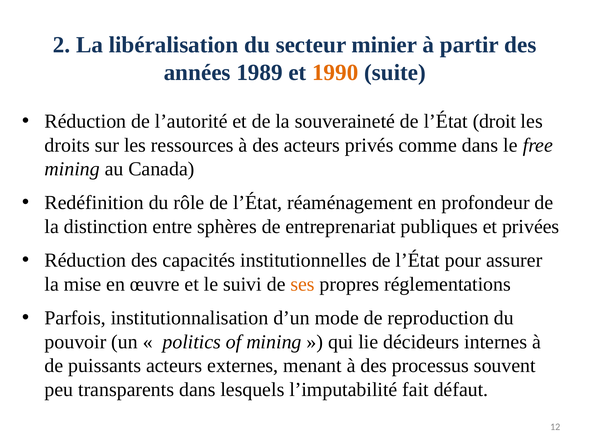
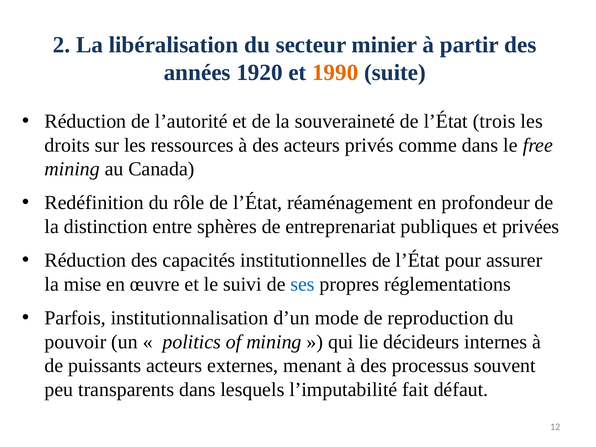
1989: 1989 -> 1920 (259, 73)
droit: droit -> trois (494, 121)
ses colour: orange -> blue (303, 284)
